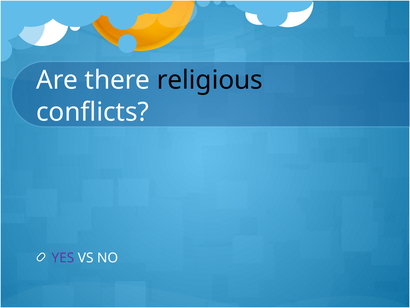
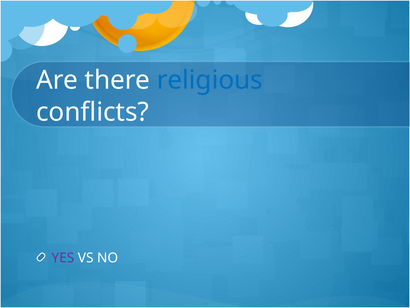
religious colour: black -> blue (210, 80)
